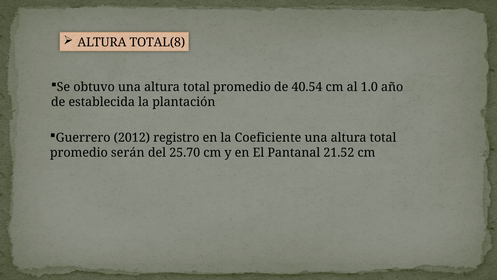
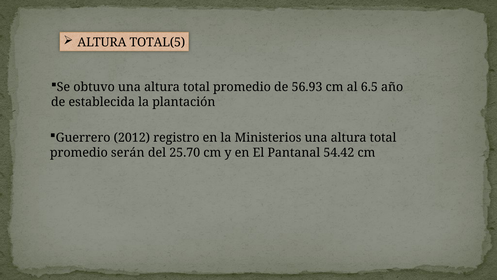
TOTAL(8: TOTAL(8 -> TOTAL(5 (157, 42)
40.54: 40.54 -> 56.93 (307, 87)
1.0: 1.0 -> 6.5 (369, 87)
Coeficiente: Coeficiente -> Ministerios (268, 137)
21.52: 21.52 -> 54.42 (339, 152)
